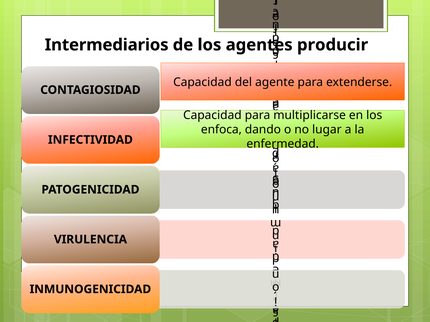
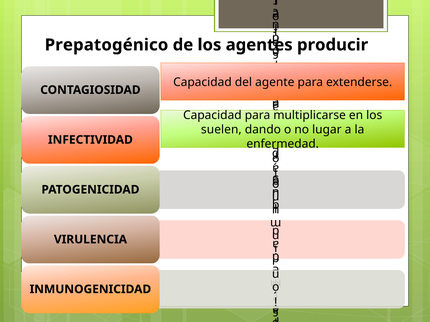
Intermediarios: Intermediarios -> Prepatogénico (107, 45)
enfoca: enfoca -> suelen (221, 130)
